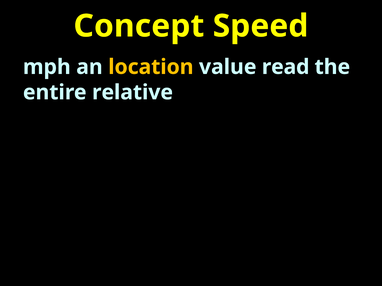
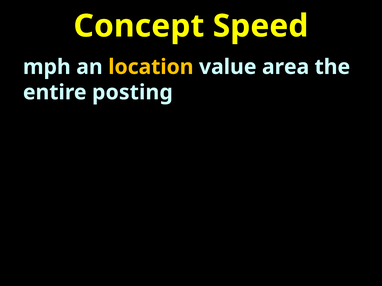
read: read -> area (286, 67)
relative: relative -> posting (132, 93)
